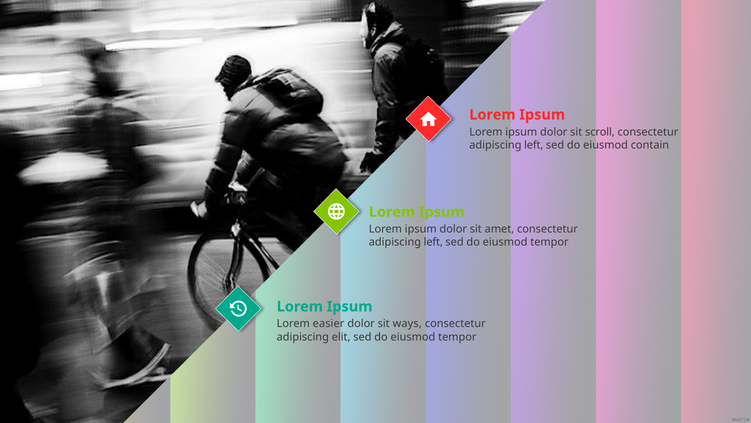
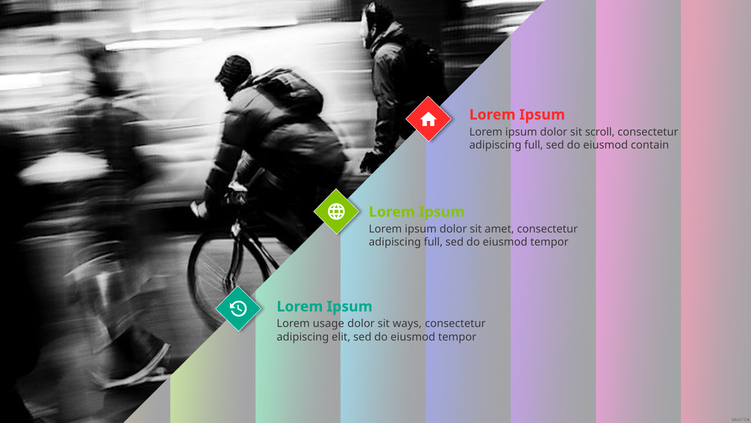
left: left -> full (534, 145)
left: left -> full (433, 242)
easier: easier -> usage (329, 323)
